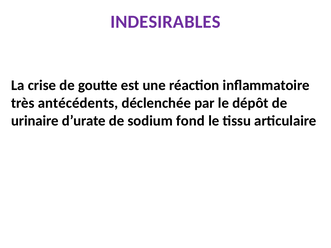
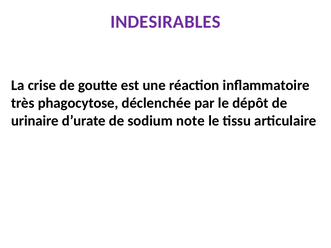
antécédents: antécédents -> phagocytose (78, 103)
fond: fond -> note (190, 121)
